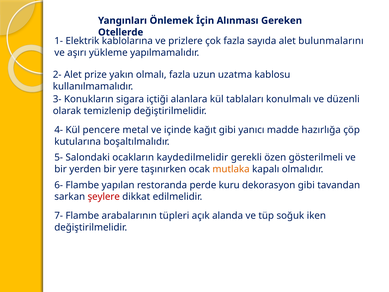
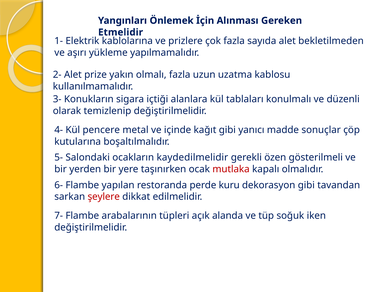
Otellerde: Otellerde -> Etmelidir (121, 32)
bulunmalarını: bulunmalarını -> bekletilmeden (331, 41)
hazırlığa: hazırlığa -> sonuçlar (321, 130)
mutlaka colour: orange -> red (231, 169)
